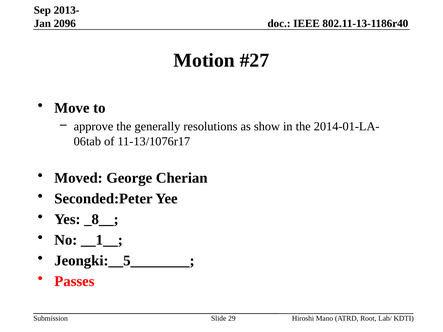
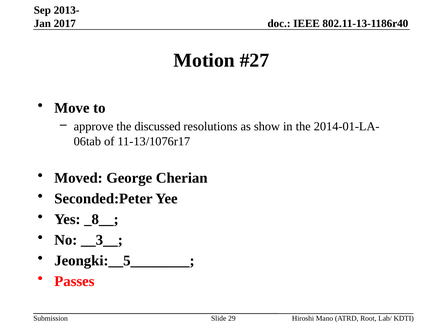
2096: 2096 -> 2017 (65, 24)
generally: generally -> discussed (158, 127)
__1__: __1__ -> __3__ (102, 240)
